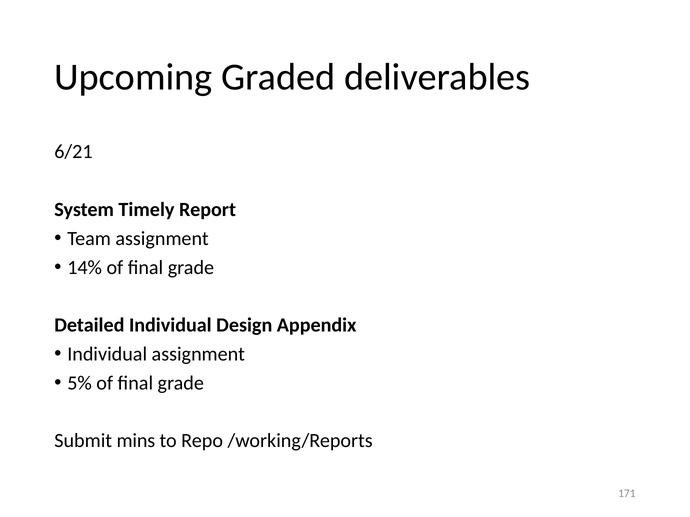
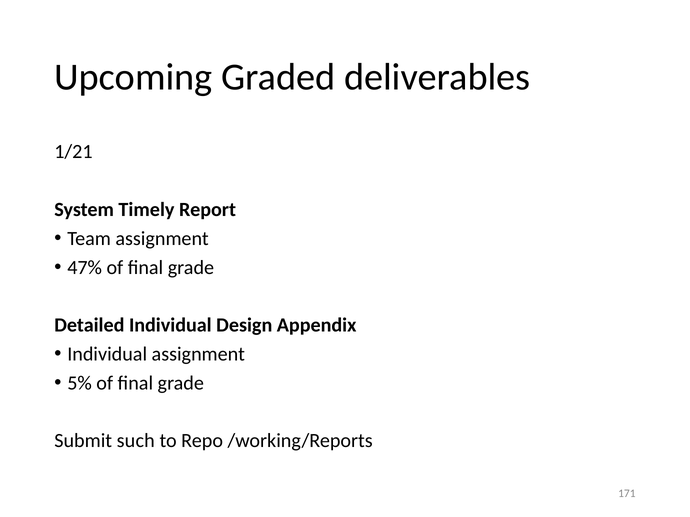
6/21: 6/21 -> 1/21 (73, 152)
14%: 14% -> 47% (85, 268)
mins: mins -> such (136, 441)
